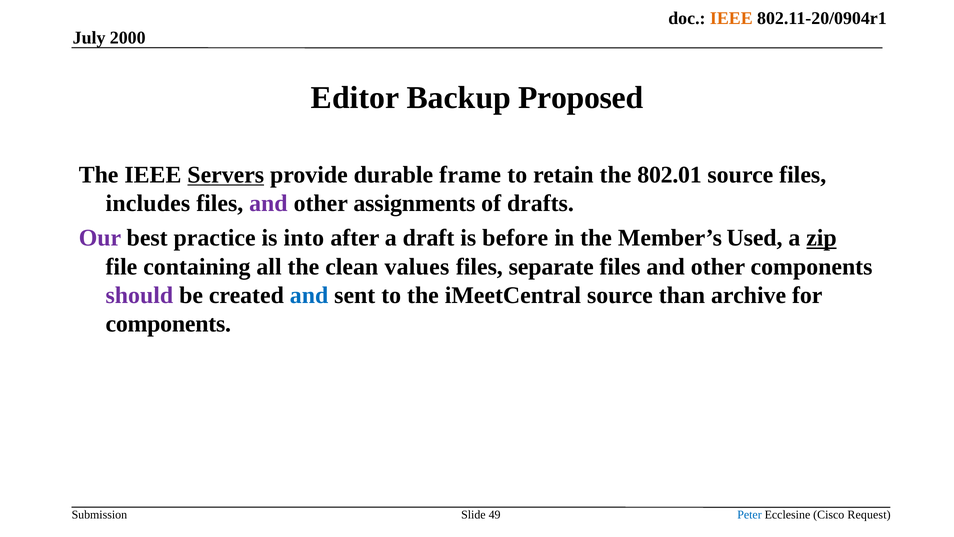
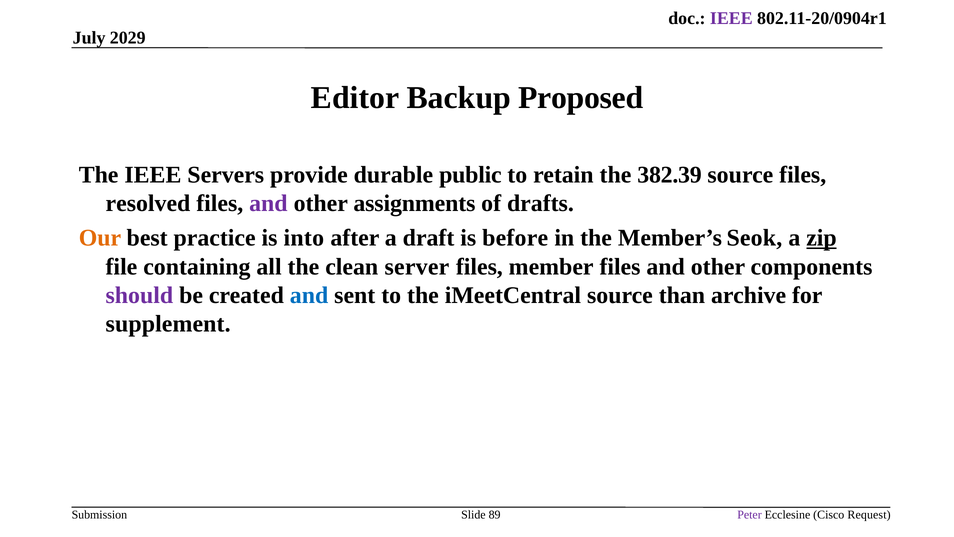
IEEE colour: orange -> purple (731, 18)
2000: 2000 -> 2029 (128, 38)
Servers underline: present -> none (226, 175)
frame: frame -> public (470, 175)
802.01: 802.01 -> 382.39 (670, 175)
includes: includes -> resolved (148, 203)
Our colour: purple -> orange (100, 238)
Used: Used -> Seok (754, 238)
values: values -> server (417, 266)
separate: separate -> member (551, 266)
components: components -> supplement (168, 324)
49: 49 -> 89 (495, 515)
Peter colour: blue -> purple (750, 515)
